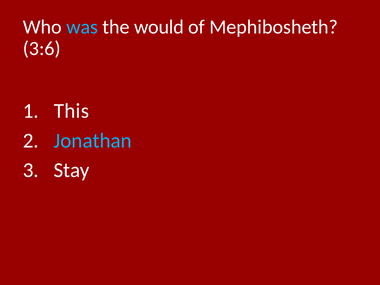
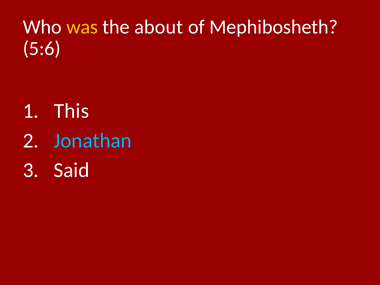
was colour: light blue -> yellow (82, 27)
would: would -> about (159, 27)
3:6: 3:6 -> 5:6 (42, 49)
Stay: Stay -> Said (72, 170)
